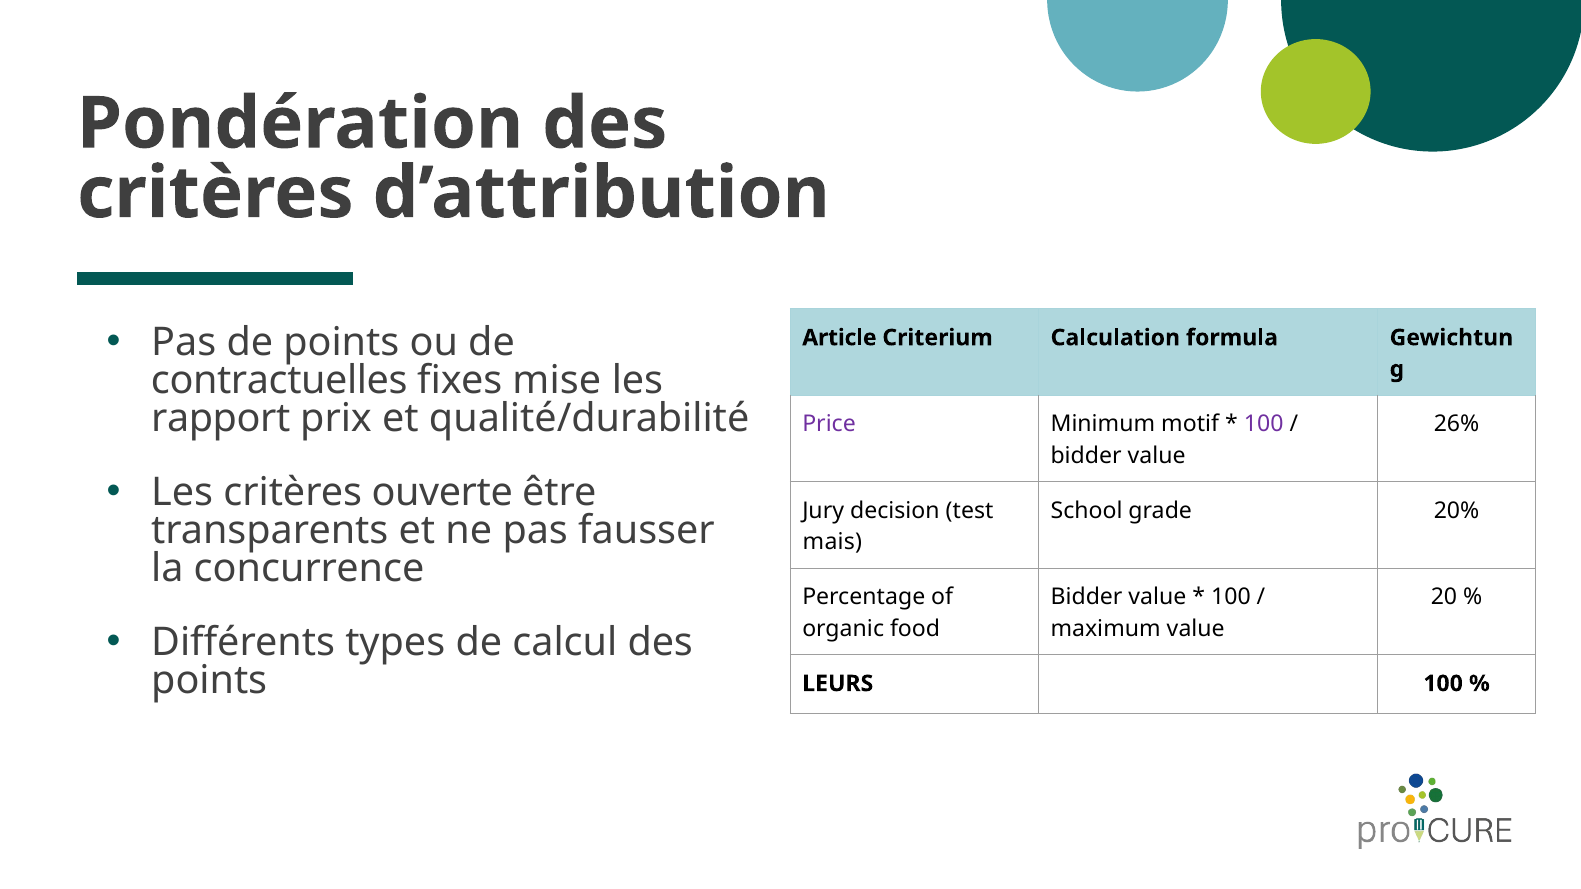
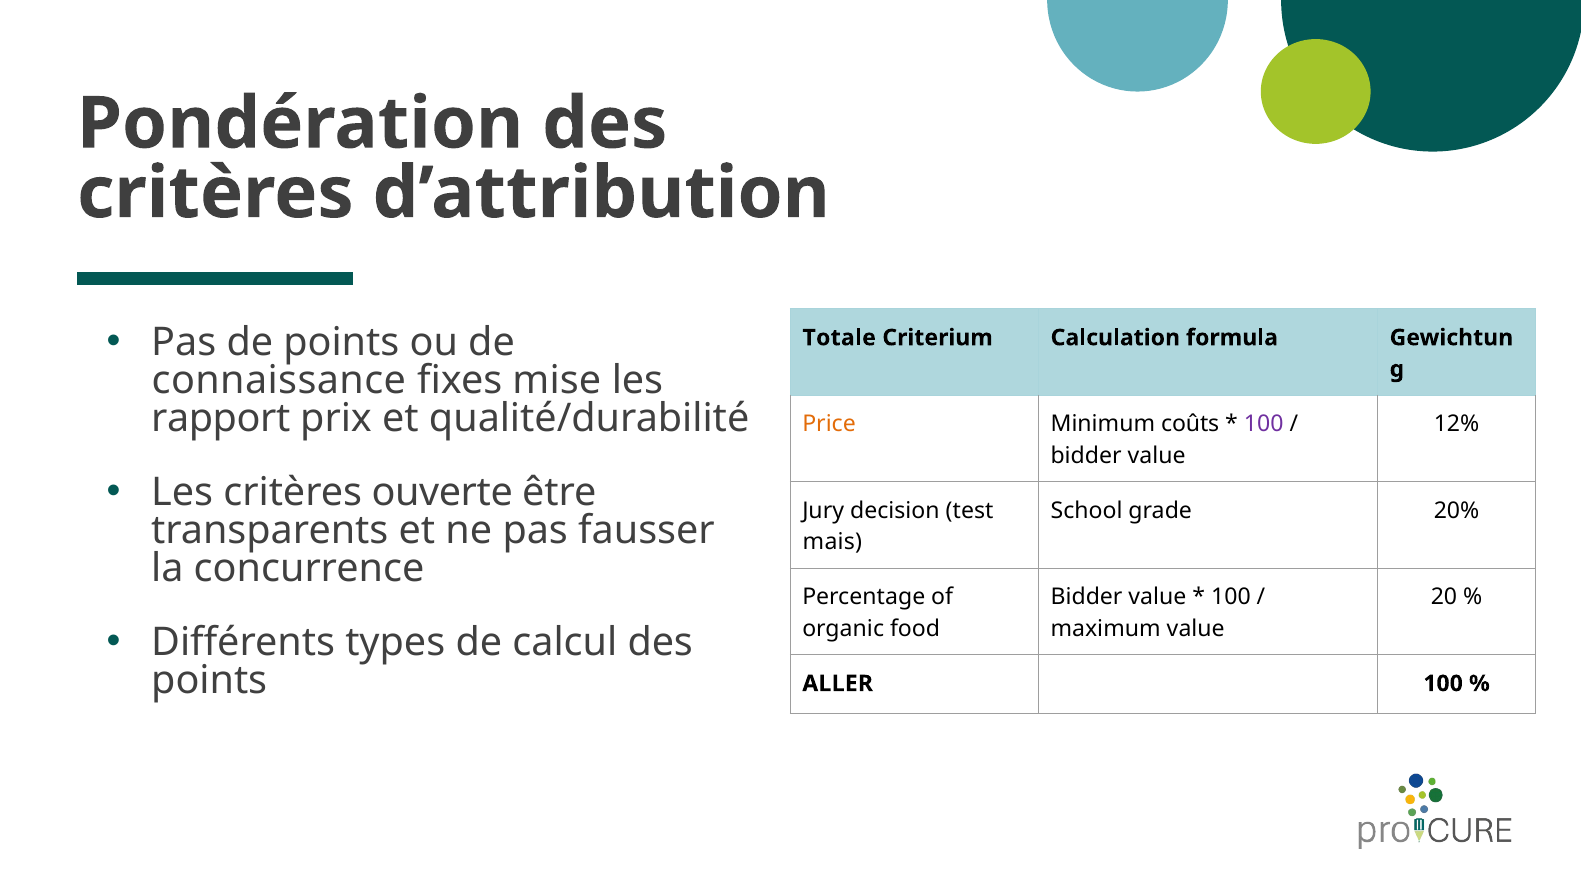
Article: Article -> Totale (839, 338)
contractuelles: contractuelles -> connaissance (279, 381)
Price colour: purple -> orange (829, 424)
motif: motif -> coûts (1190, 424)
26%: 26% -> 12% (1456, 424)
LEURS: LEURS -> ALLER (838, 684)
